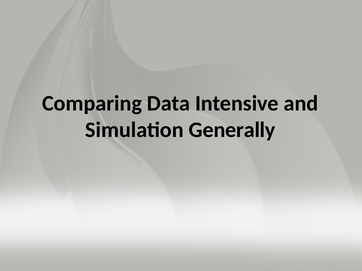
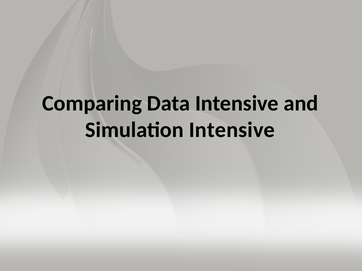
Simulation Generally: Generally -> Intensive (232, 130)
